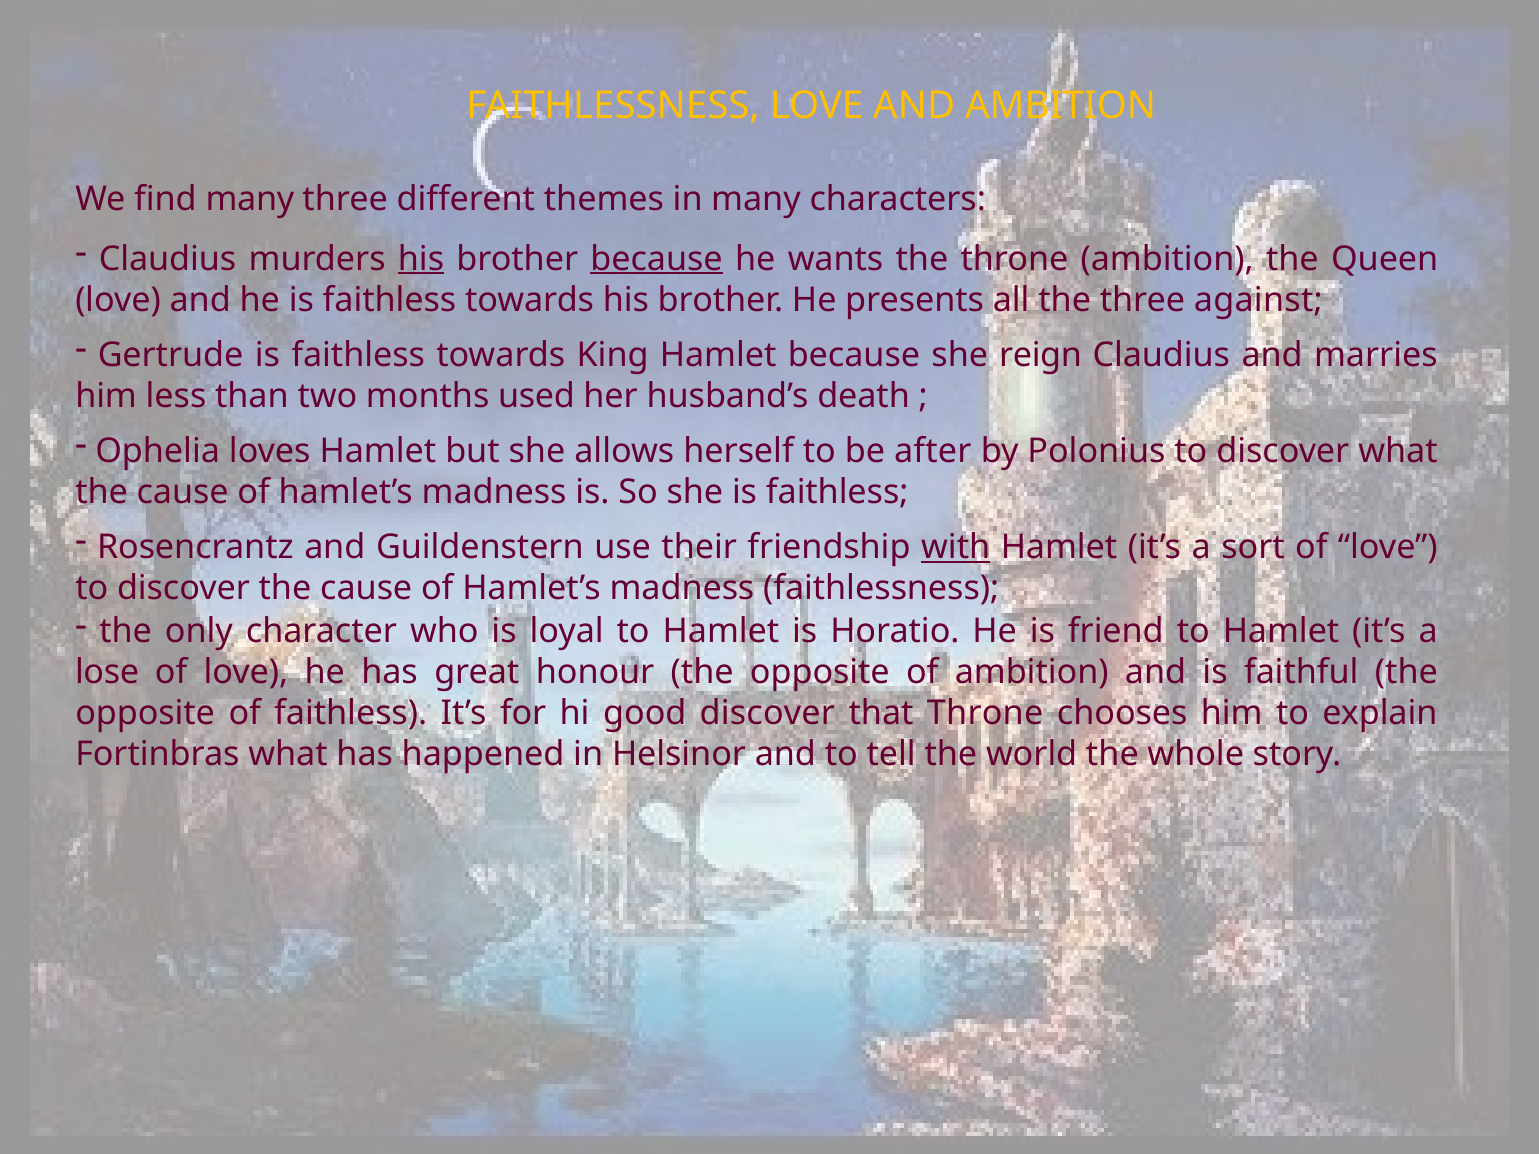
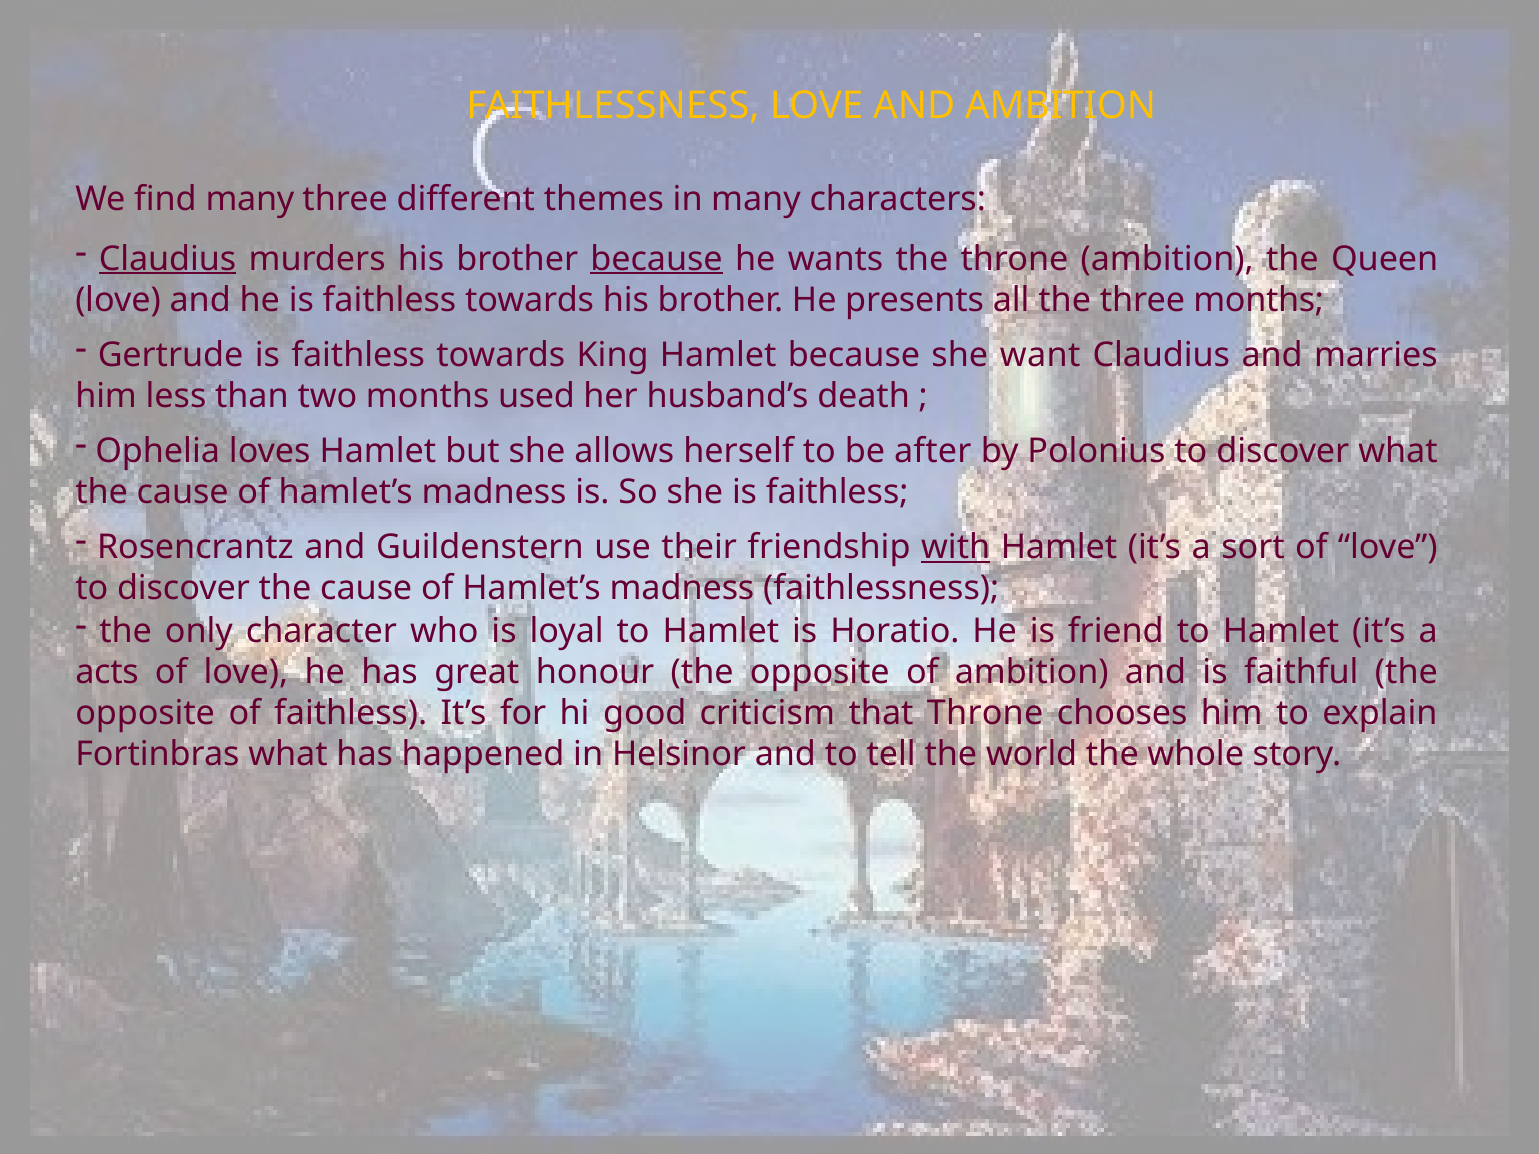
Claudius underline: none -> present (168, 259)
his underline: present -> none (421, 259)
three against: against -> months (1259, 300)
reign: reign -> want (1040, 355)
lose: lose -> acts (107, 673)
good discover: discover -> criticism (767, 714)
